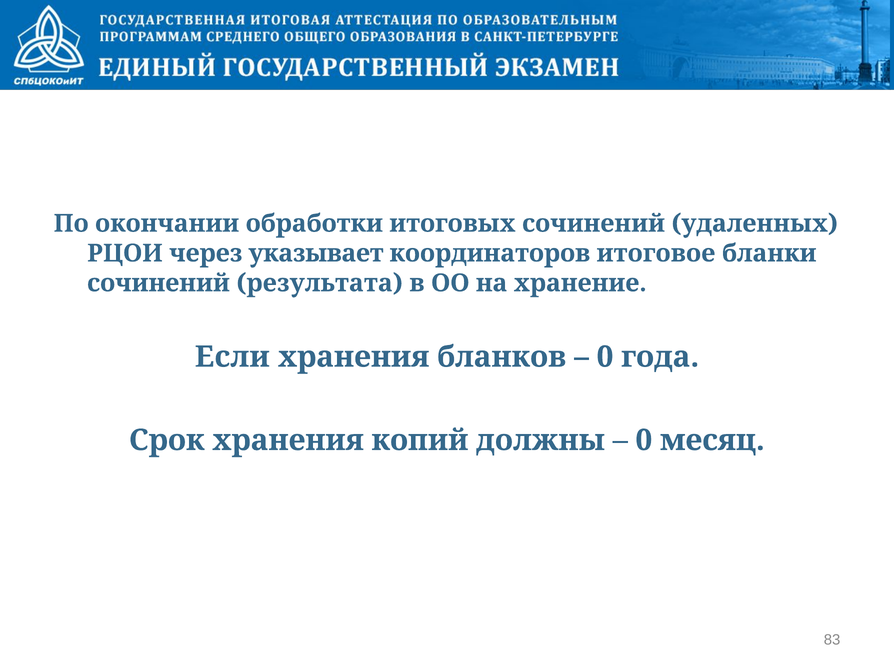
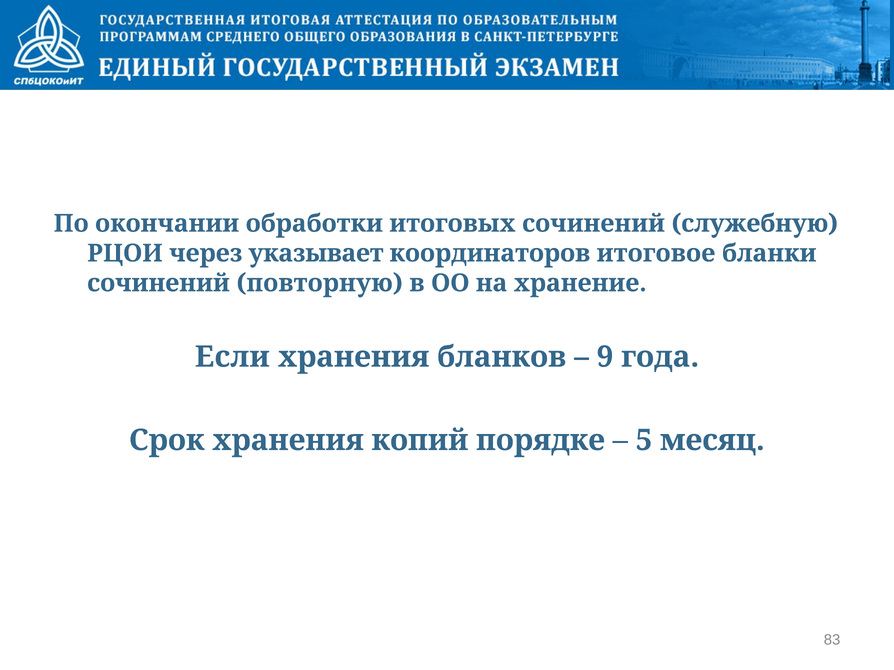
удаленных: удаленных -> служебную (755, 224)
результата: результата -> повторную (320, 283)
0: 0 -> 9 (605, 357)
должны: должны -> порядке (541, 441)
0: 0 -> 5 (644, 441)
